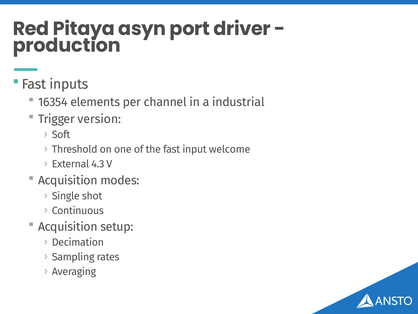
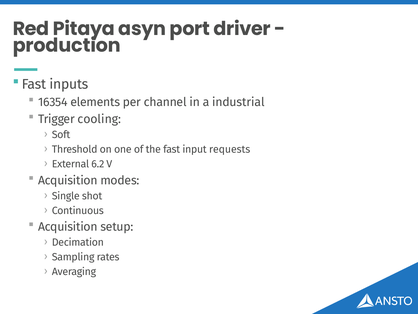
version: version -> cooling (99, 119)
welcome: welcome -> requests (230, 149)
4.3: 4.3 -> 6.2 (98, 164)
